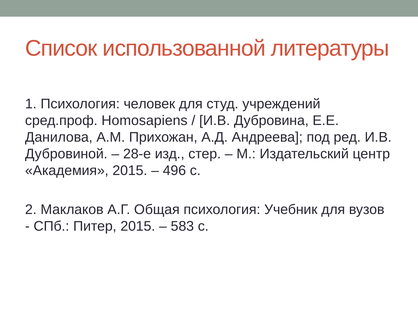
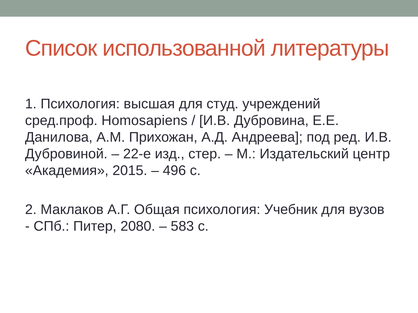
человек: человек -> высшая (149, 104)
28-е: 28-е -> 22-е (137, 154)
Питер 2015: 2015 -> 2080 (138, 227)
